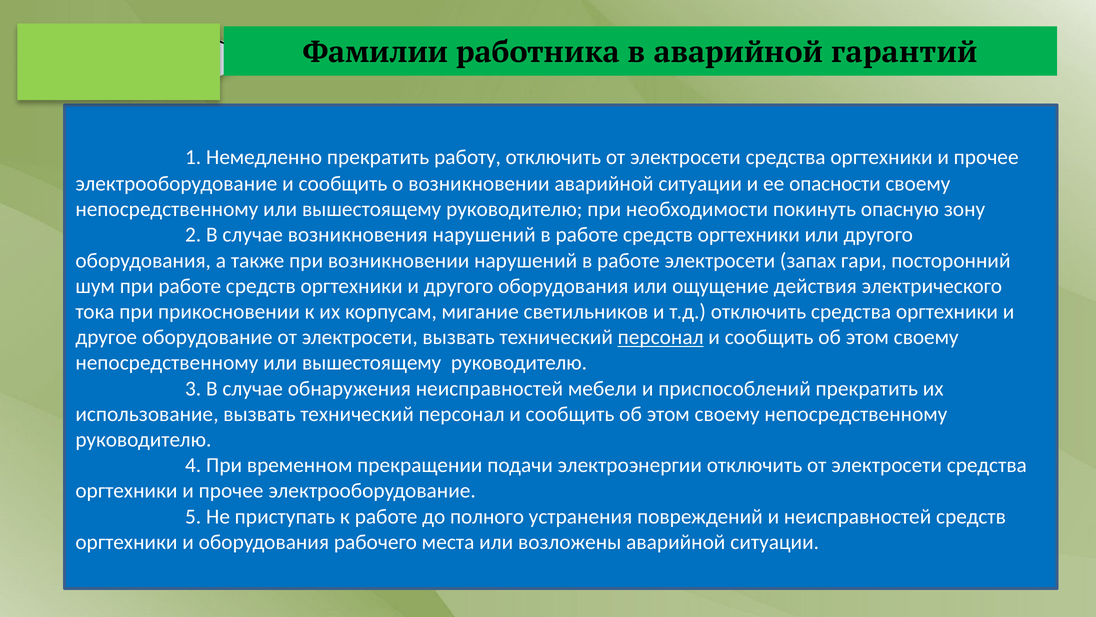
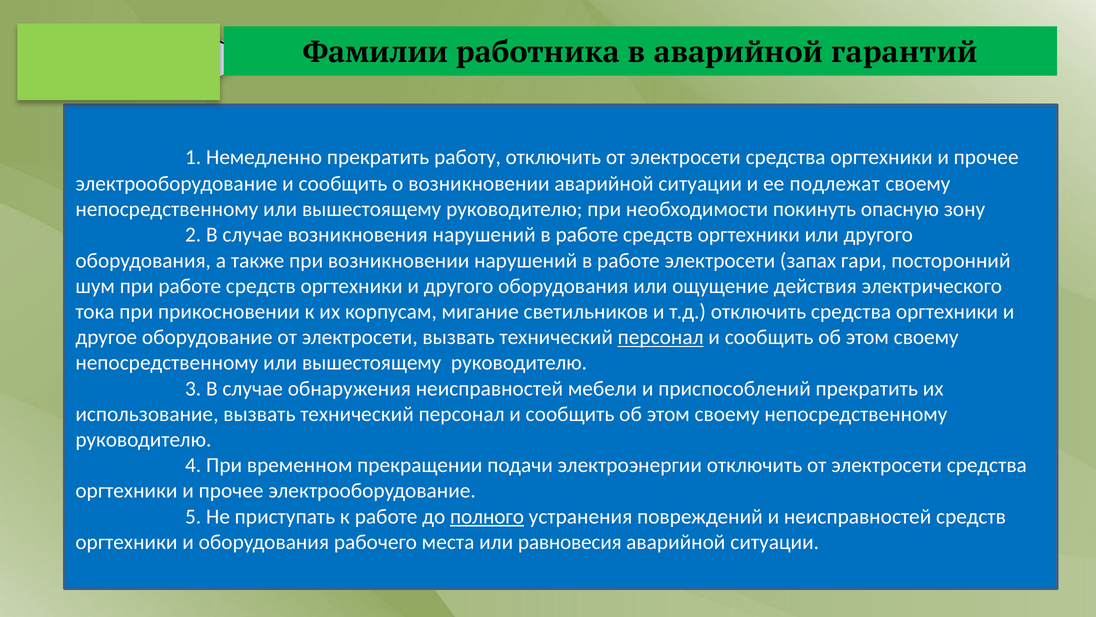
опасности: опасности -> подлежат (835, 184)
полного underline: none -> present (487, 516)
возложены: возложены -> равновесия (570, 542)
